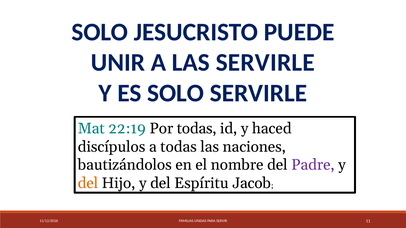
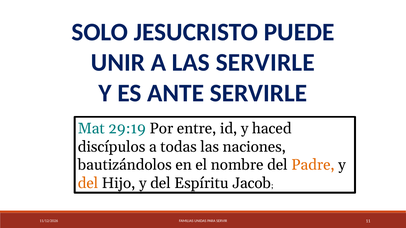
ES SOLO: SOLO -> ANTE (176, 93)
22:19: 22:19 -> 29:19 (127, 129)
Por todas: todas -> entre (197, 129)
Padre colour: purple -> orange (313, 165)
